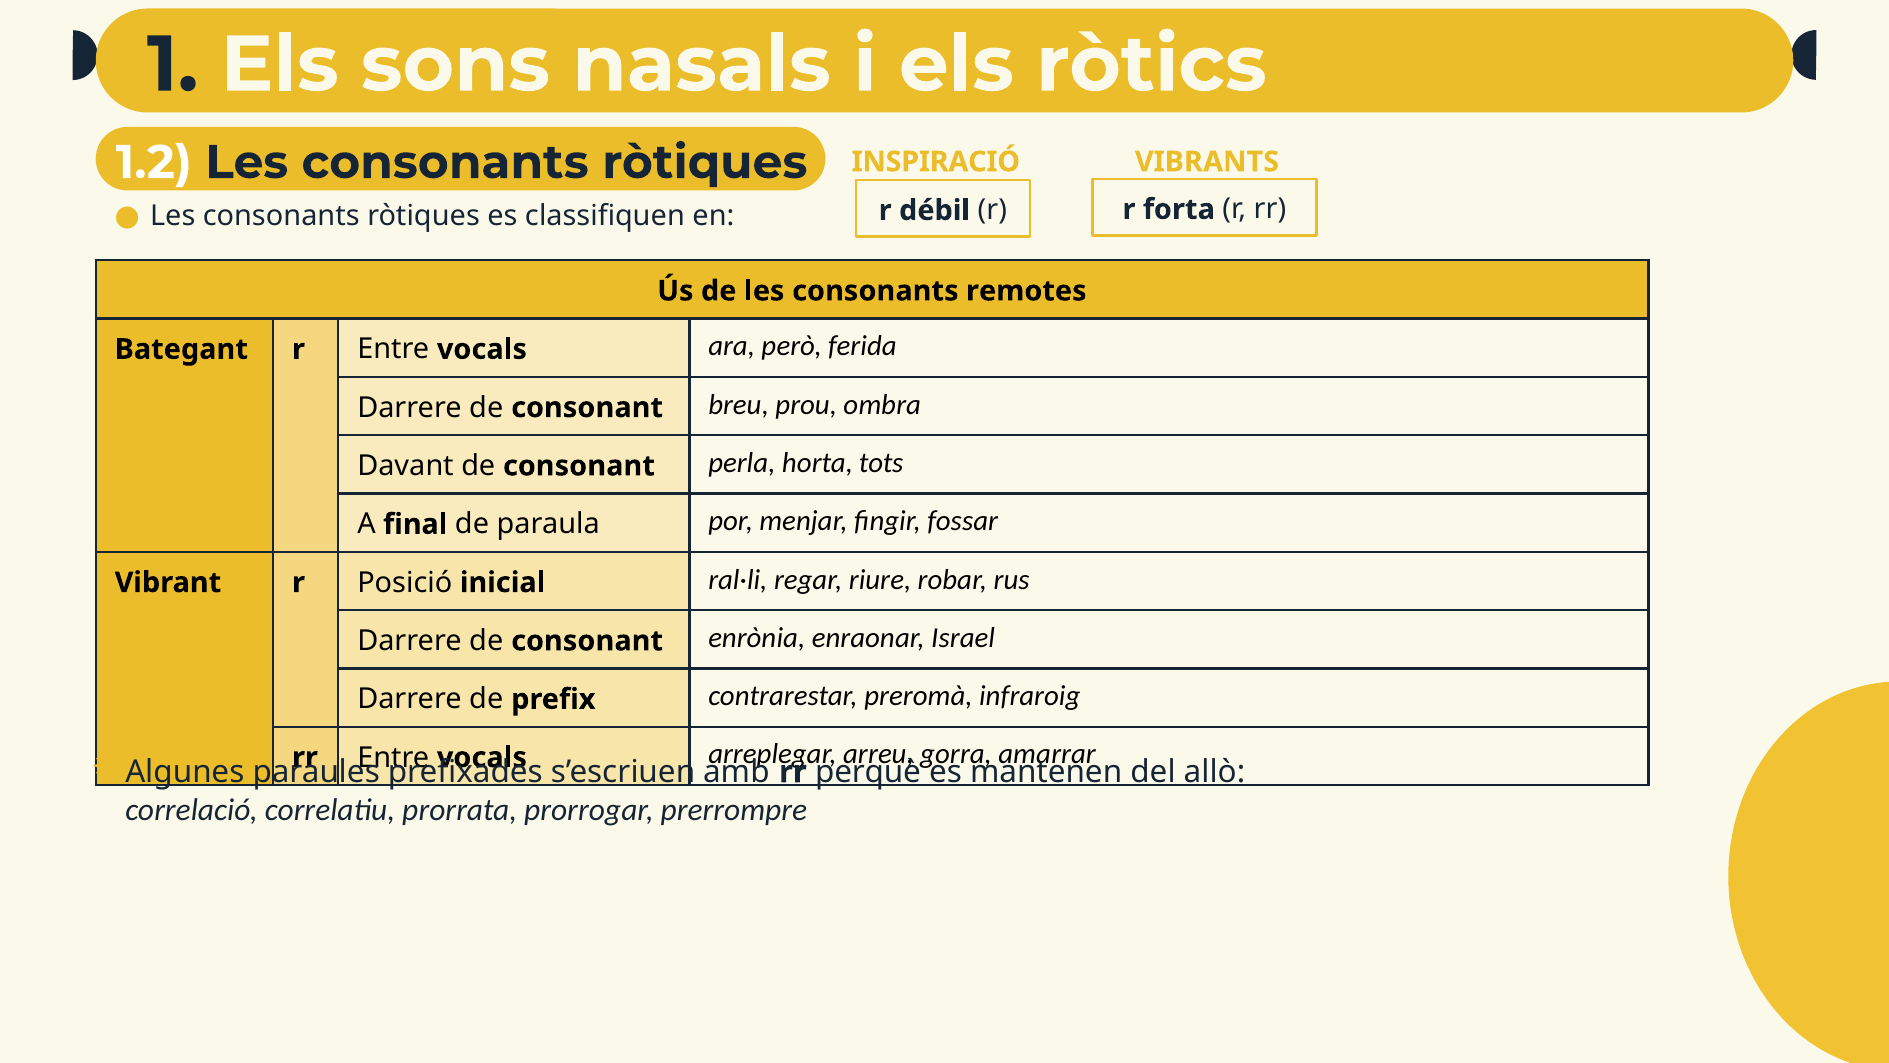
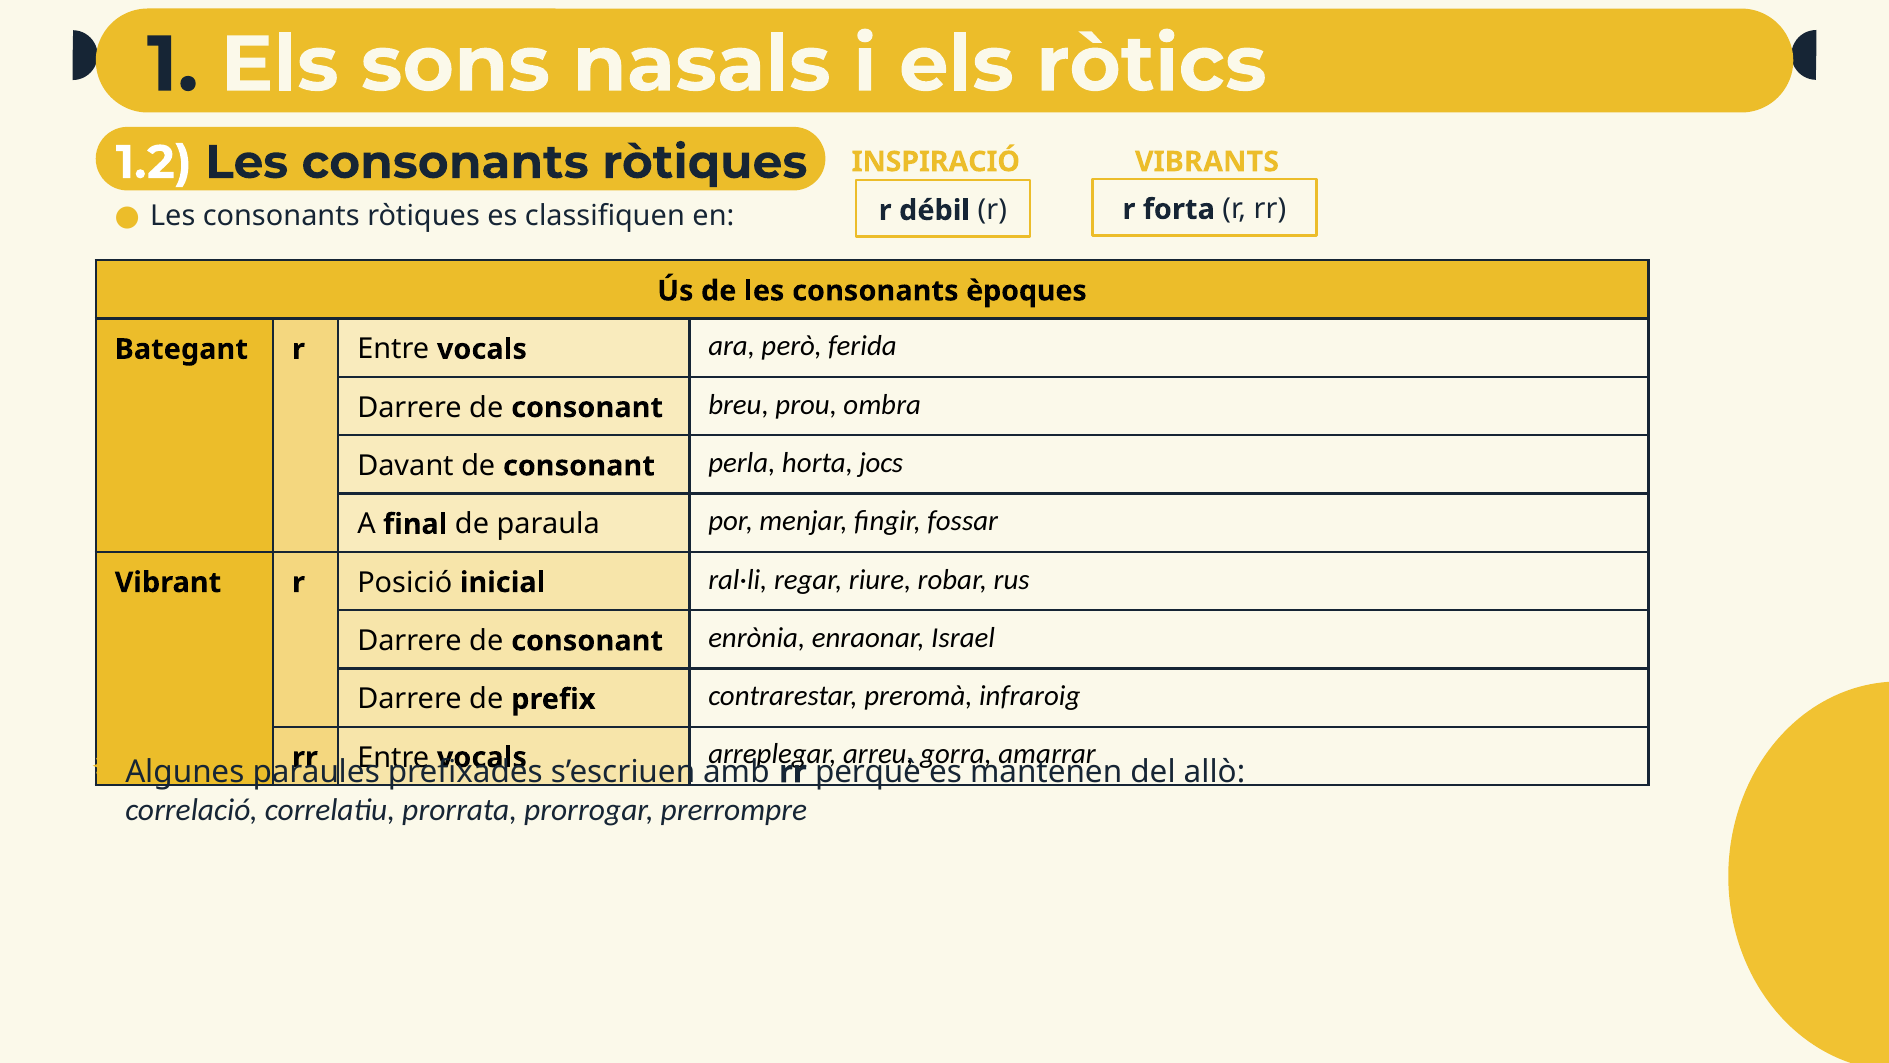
remotes: remotes -> èpoques (1026, 291)
tots: tots -> jocs (881, 463)
